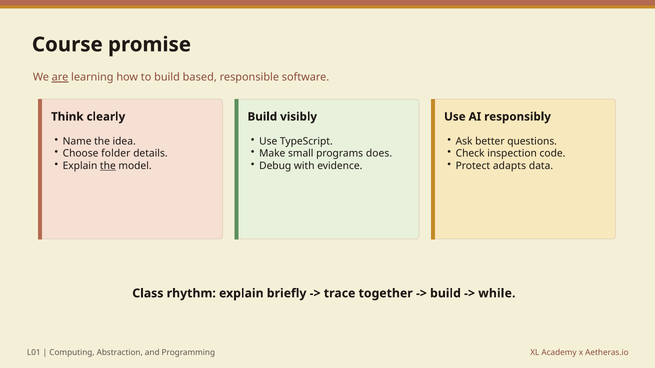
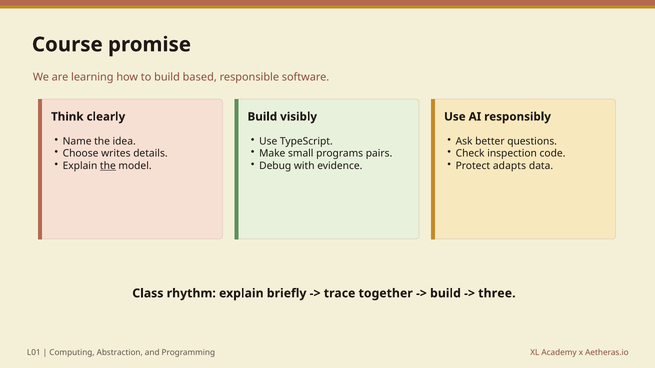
are underline: present -> none (60, 77)
folder: folder -> writes (116, 154)
does: does -> pairs (379, 154)
while: while -> three (497, 294)
